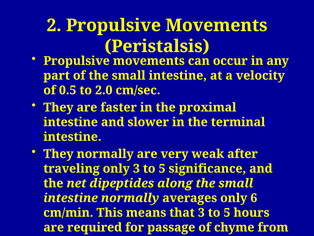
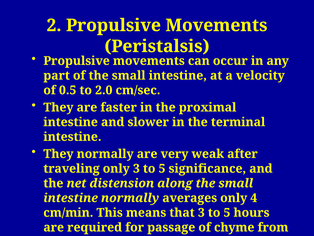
dipeptides: dipeptides -> distension (122, 183)
6: 6 -> 4 (254, 198)
